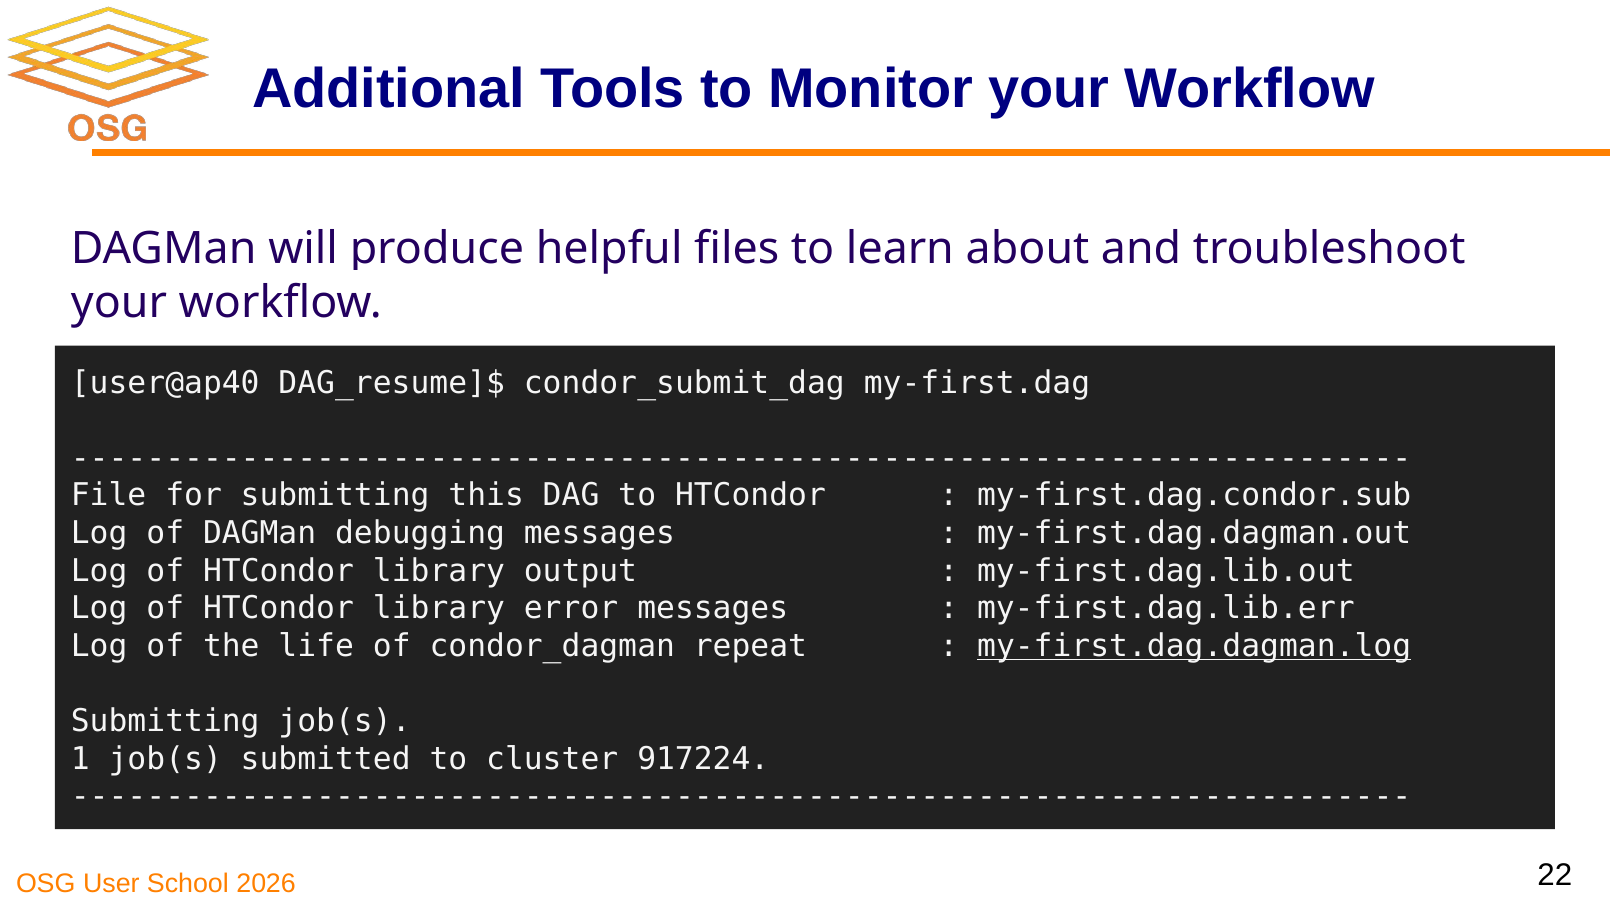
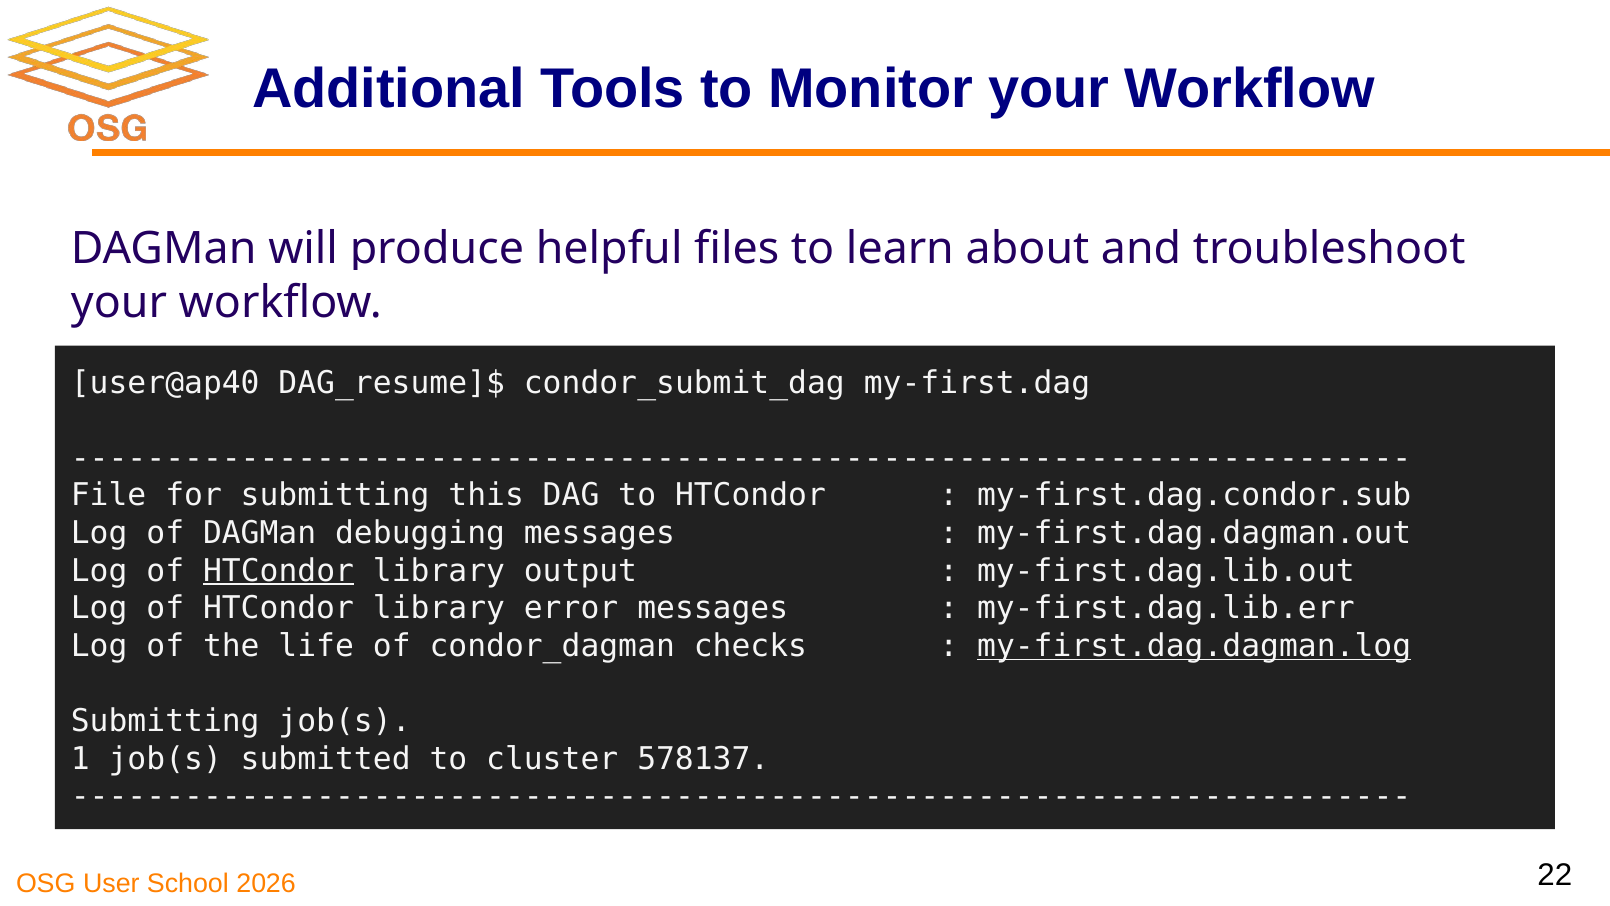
HTCondor underline: none -> present (279, 571)
repeat: repeat -> checks (750, 646)
917224: 917224 -> 578137 (703, 759)
